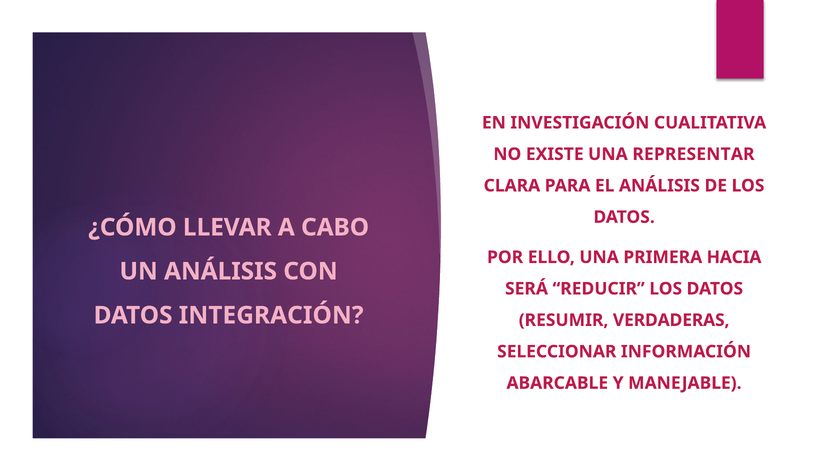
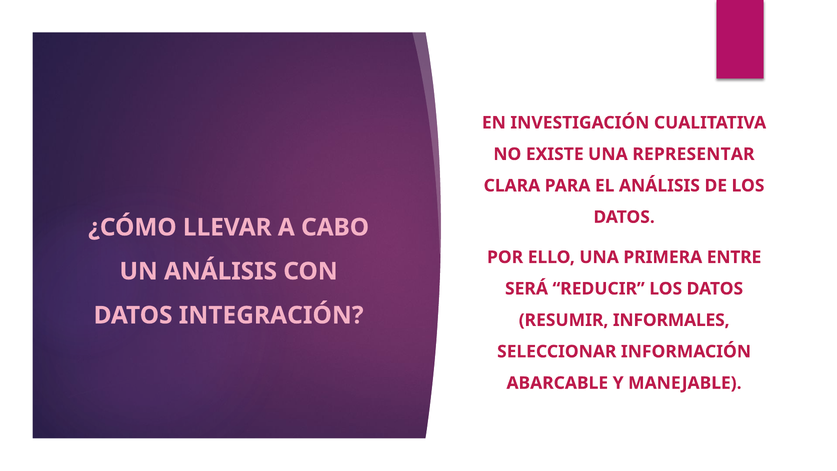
HACIA: HACIA -> ENTRE (734, 257)
VERDADERAS: VERDADERAS -> INFORMALES (671, 320)
